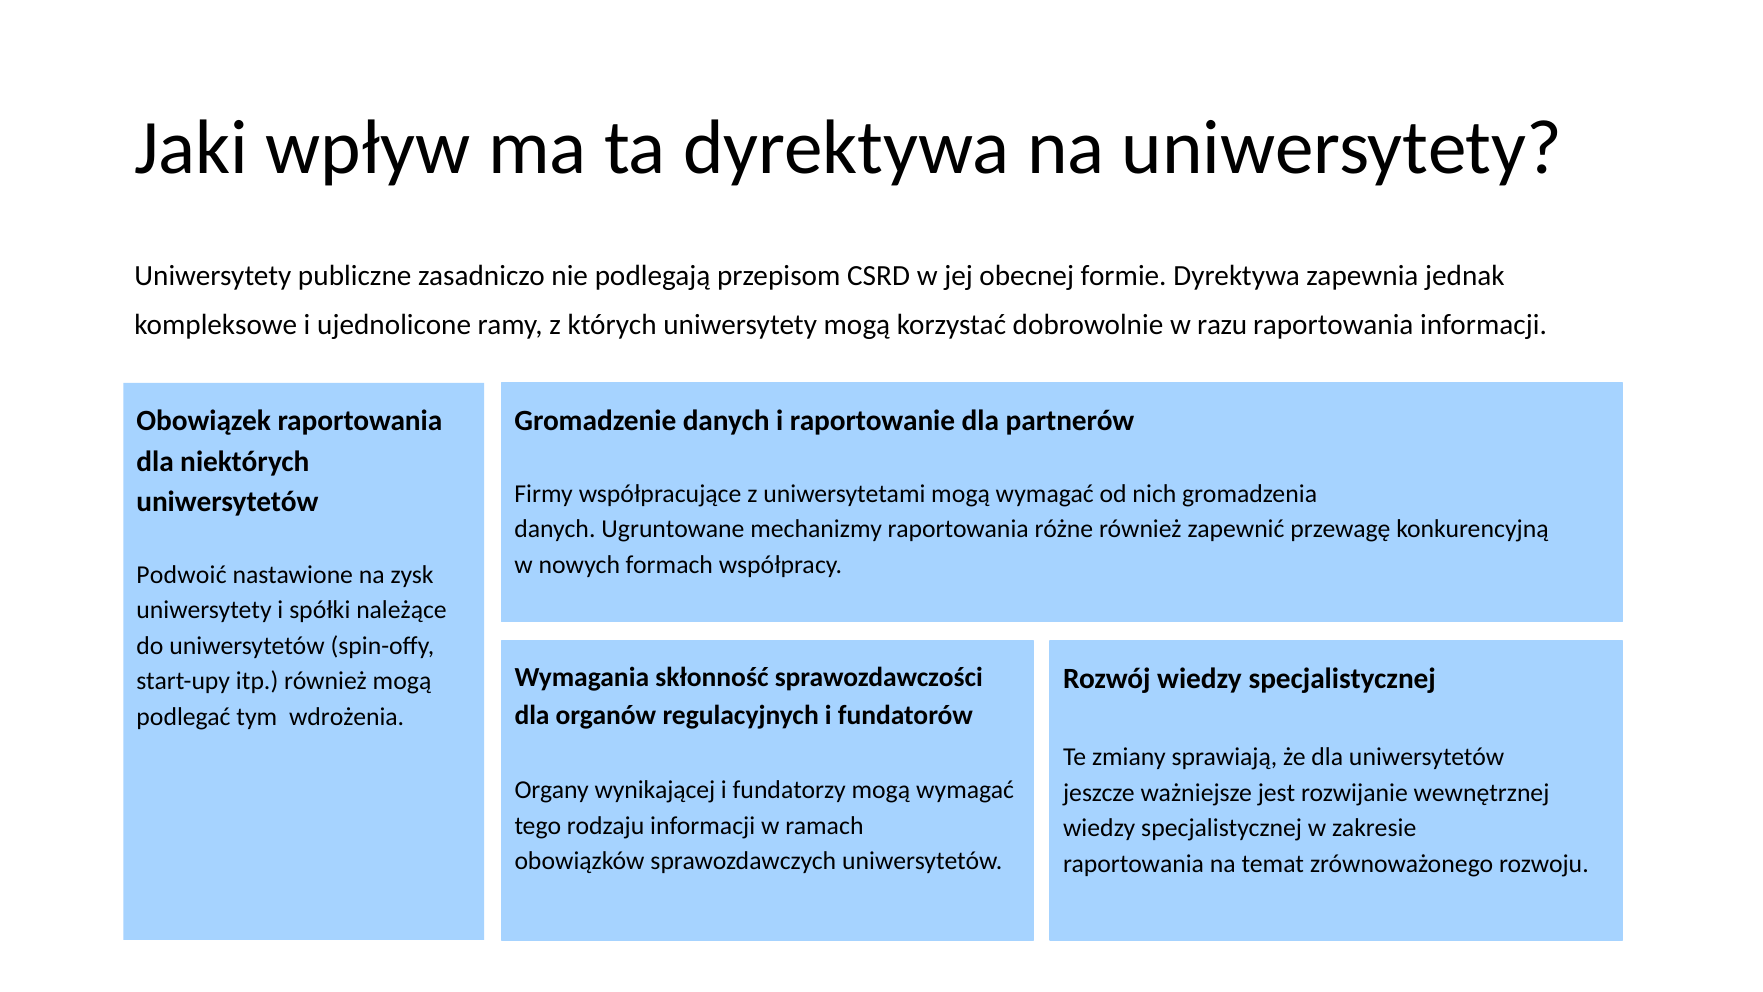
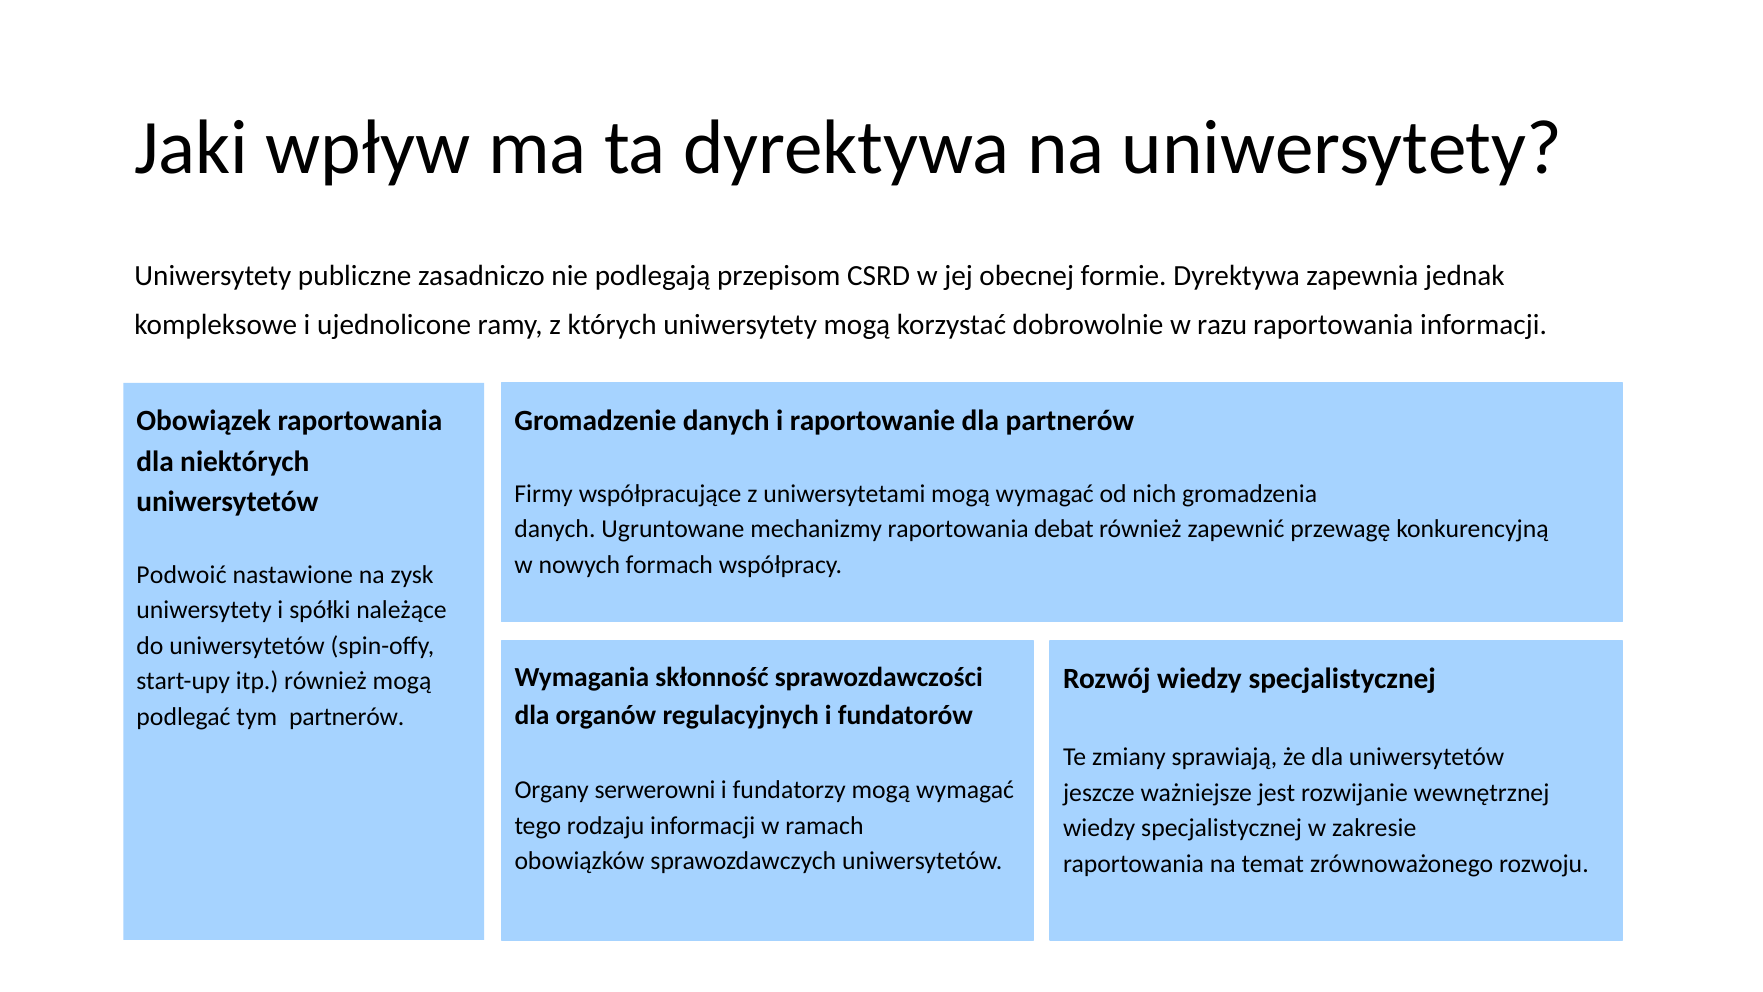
różne: różne -> debat (1064, 529)
tym wdrożenia: wdrożenia -> partnerów (347, 717)
wynikającej: wynikającej -> serwerowni (655, 790)
